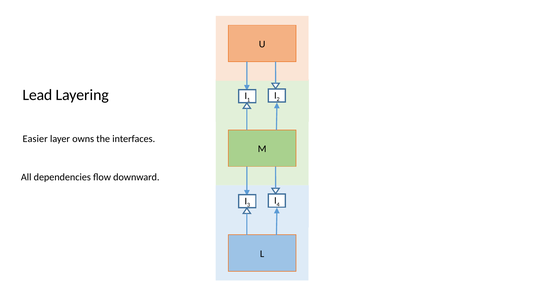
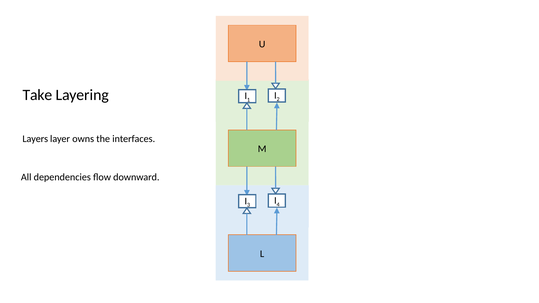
Lead: Lead -> Take (37, 95)
Easier: Easier -> Layers (35, 139)
